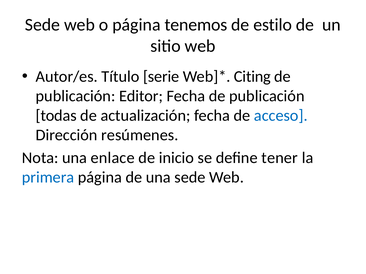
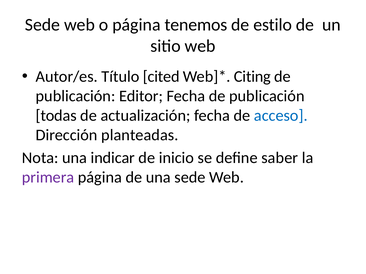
serie: serie -> cited (161, 77)
resúmenes: resúmenes -> planteadas (140, 135)
enlace: enlace -> indicar (113, 158)
tener: tener -> saber (280, 158)
primera colour: blue -> purple (48, 178)
